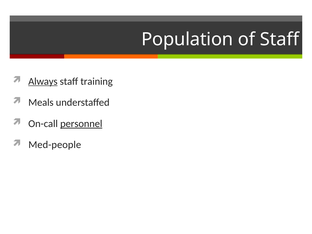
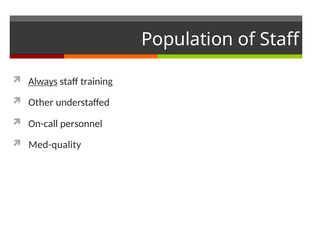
Meals: Meals -> Other (41, 102)
personnel underline: present -> none (81, 124)
Med-people: Med-people -> Med-quality (55, 145)
